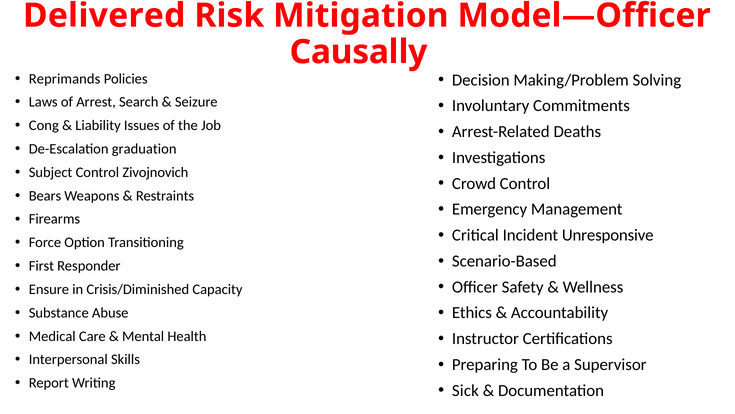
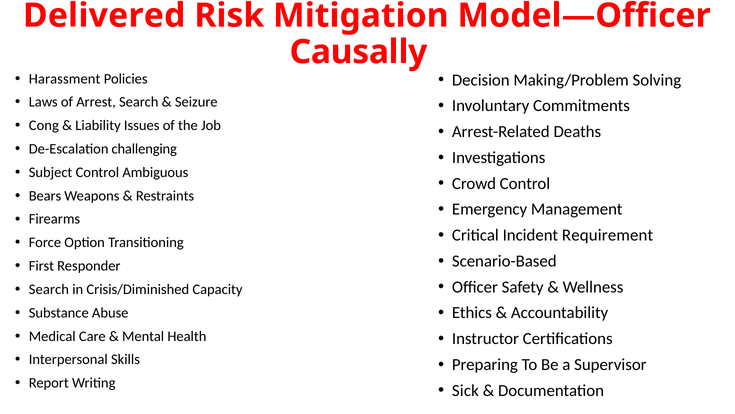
Reprimands: Reprimands -> Harassment (65, 79)
graduation: graduation -> challenging (144, 149)
Zivojnovich: Zivojnovich -> Ambiguous (155, 172)
Unresponsive: Unresponsive -> Requirement (608, 235)
Ensure: Ensure -> Search (49, 289)
